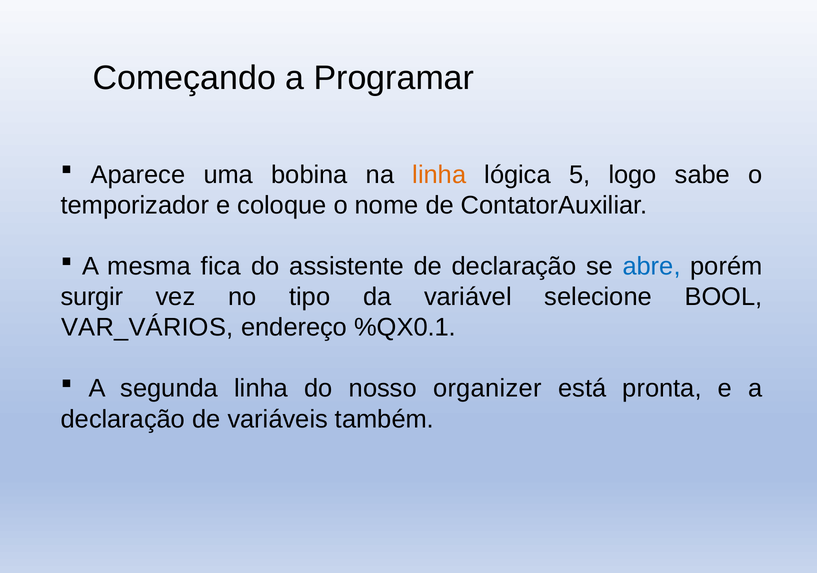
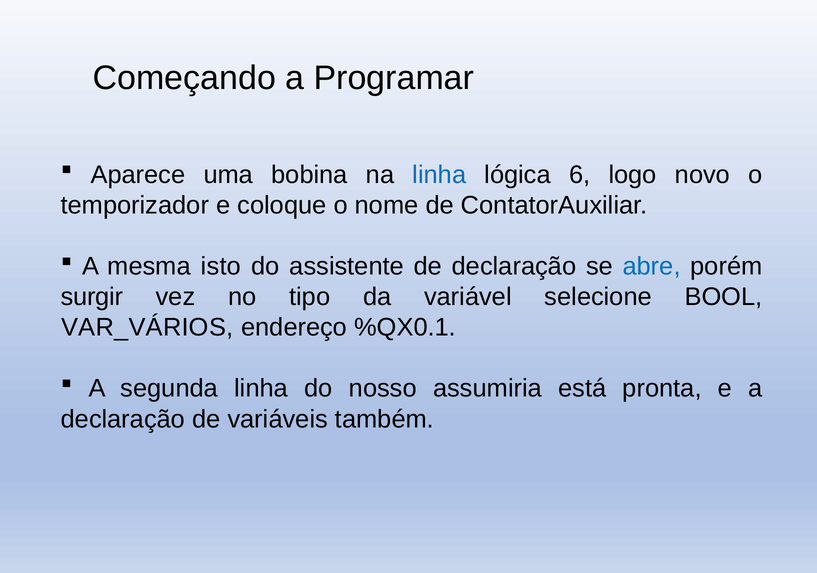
linha colour: orange -> blue (439, 175)
5: 5 -> 6 (580, 175)
sabe: sabe -> novo (703, 175)
fica: fica -> isto (221, 266)
organizer: organizer -> assumiria (488, 388)
